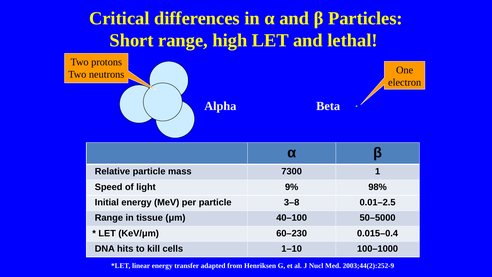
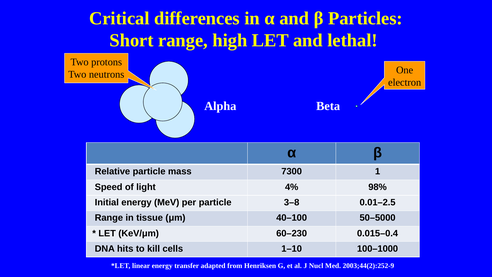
9%: 9% -> 4% (292, 187)
